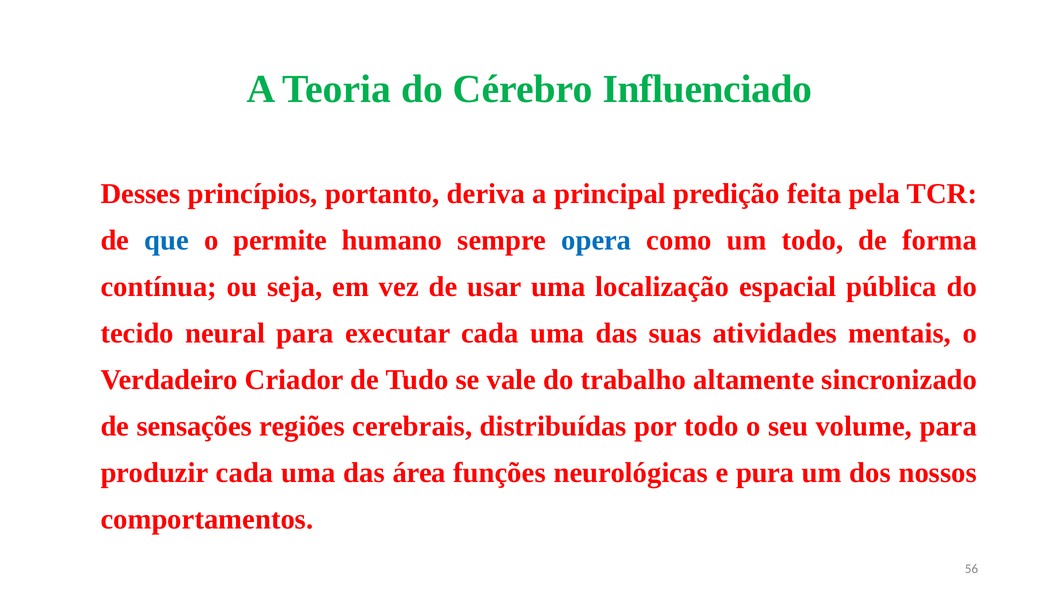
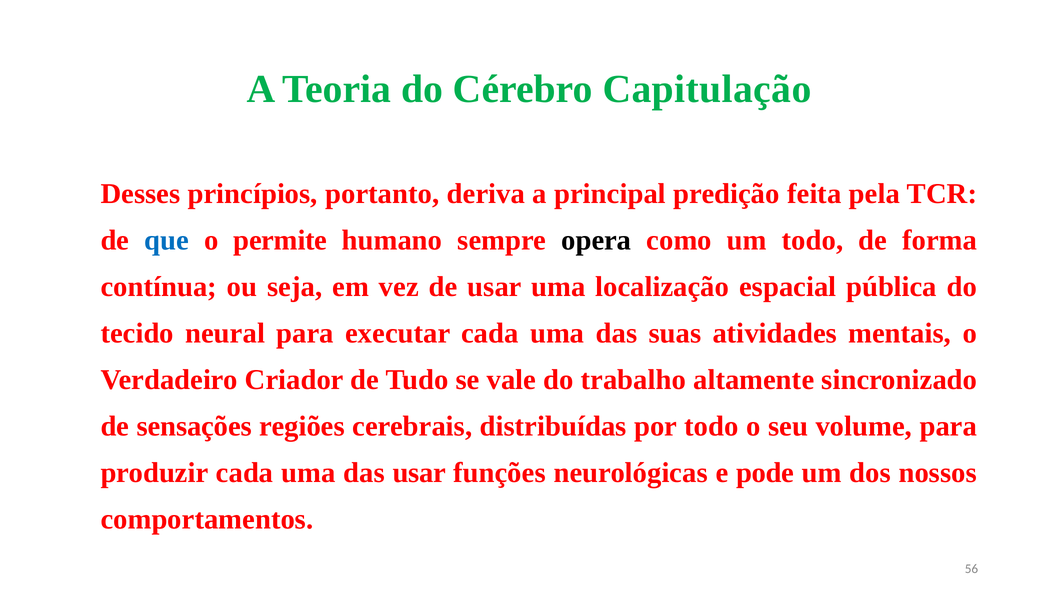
Influenciado: Influenciado -> Capitulação (707, 89)
opera colour: blue -> black (596, 240)
das área: área -> usar (419, 472)
pura: pura -> pode (765, 472)
